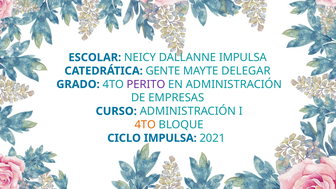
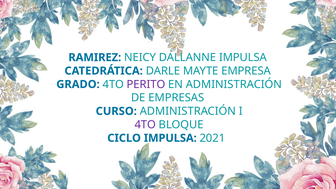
ESCOLAR: ESCOLAR -> RAMIREZ (95, 57)
GENTE: GENTE -> DARLE (163, 71)
DELEGAR: DELEGAR -> EMPRESA (246, 71)
4TO colour: orange -> purple (145, 125)
